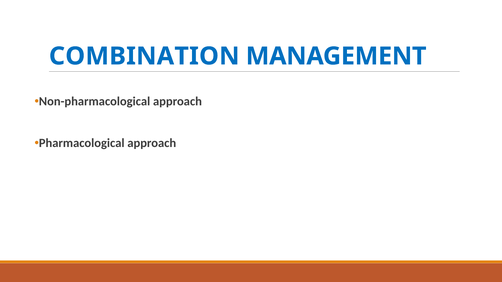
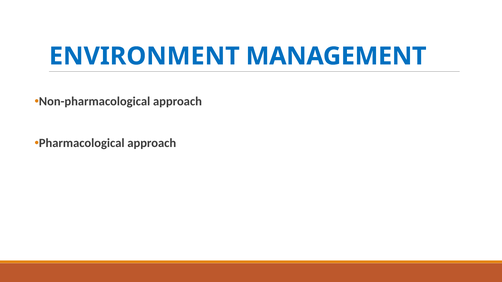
COMBINATION: COMBINATION -> ENVIRONMENT (144, 56)
